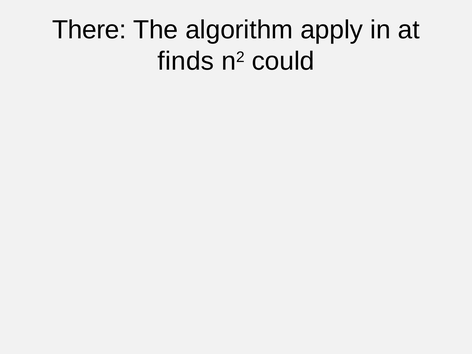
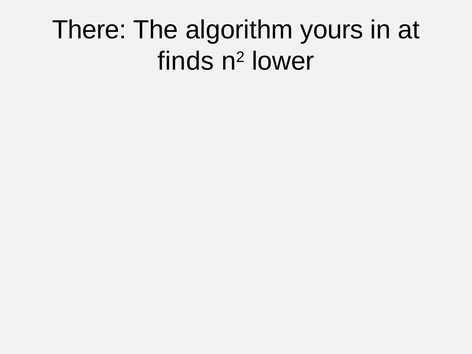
apply: apply -> yours (332, 30)
could: could -> lower (283, 61)
